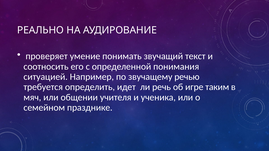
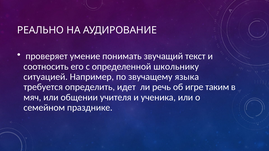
понимания: понимания -> школьнику (176, 67)
речью: речью -> языка (187, 77)
